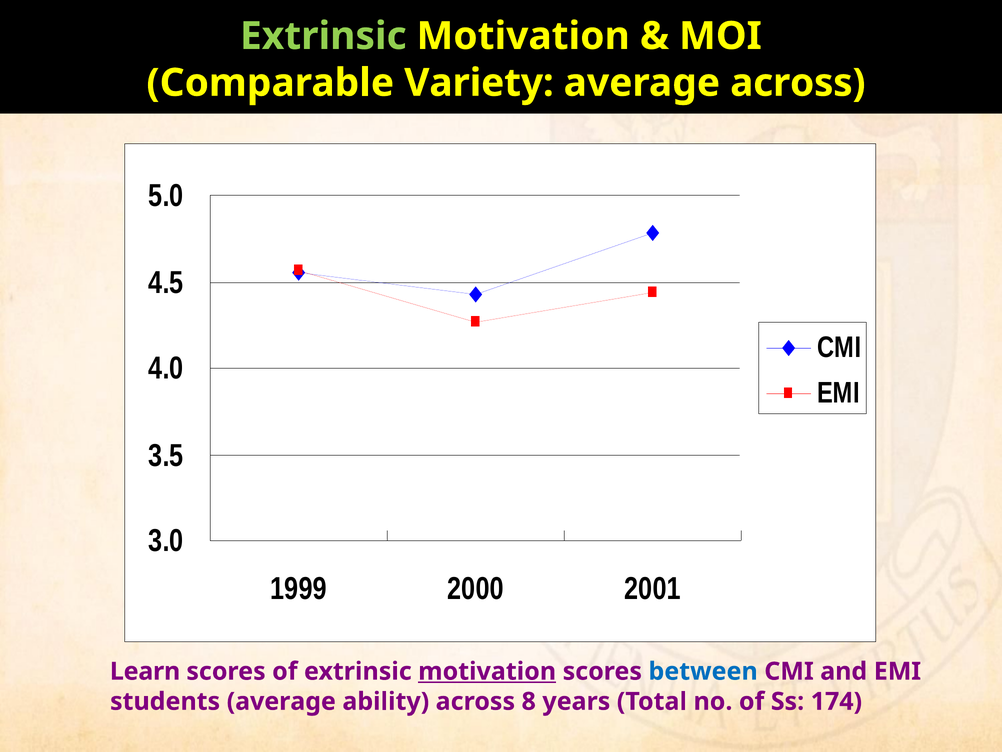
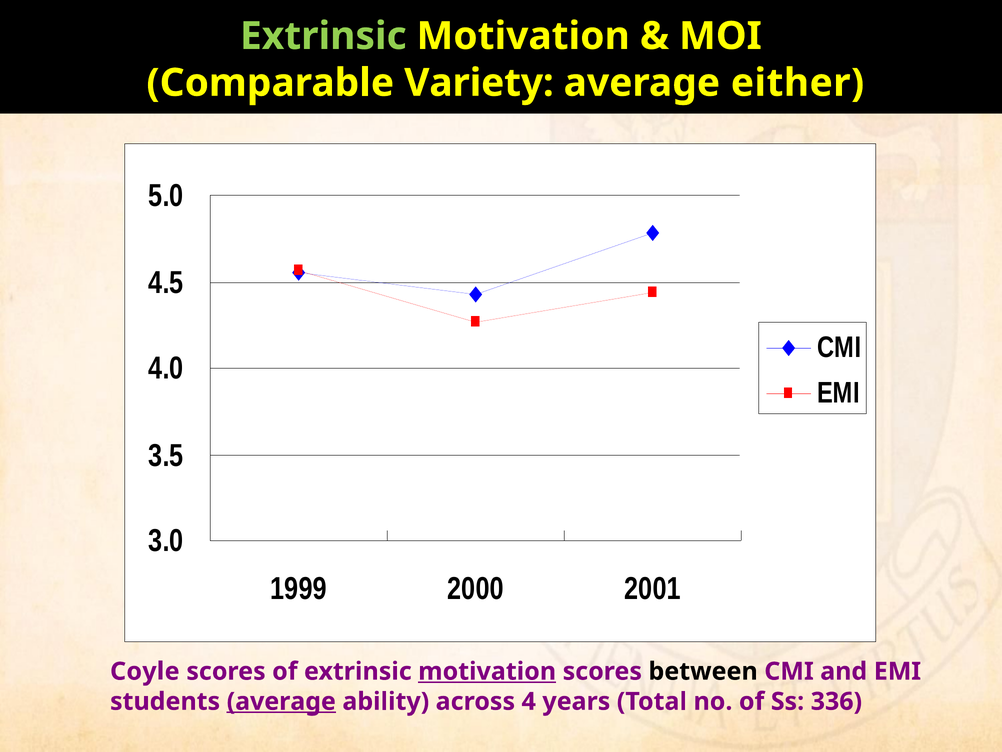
average across: across -> either (797, 83)
Learn: Learn -> Coyle (145, 671)
between colour: blue -> black (703, 671)
average underline: none -> present (281, 701)
8: 8 -> 4 (529, 701)
174: 174 -> 336 (836, 701)
